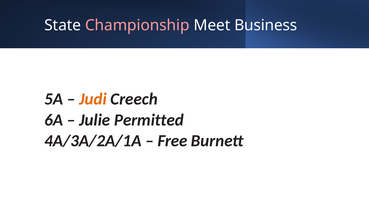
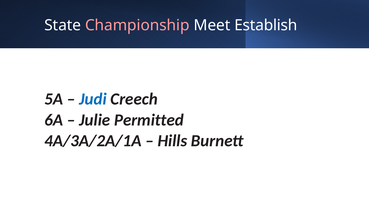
Business: Business -> Establish (266, 25)
Judi colour: orange -> blue (93, 99)
Free: Free -> Hills (172, 141)
